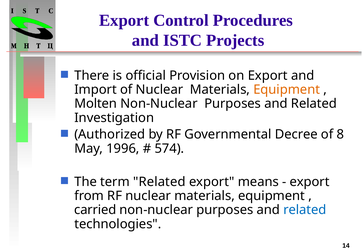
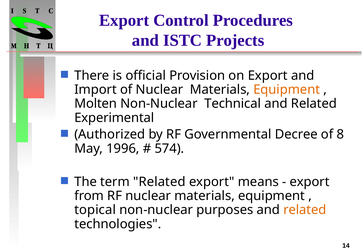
Purposes: Purposes -> Technical (233, 104)
Investigation: Investigation -> Experimental (114, 118)
carried: carried -> topical (95, 210)
related colour: blue -> orange (305, 210)
